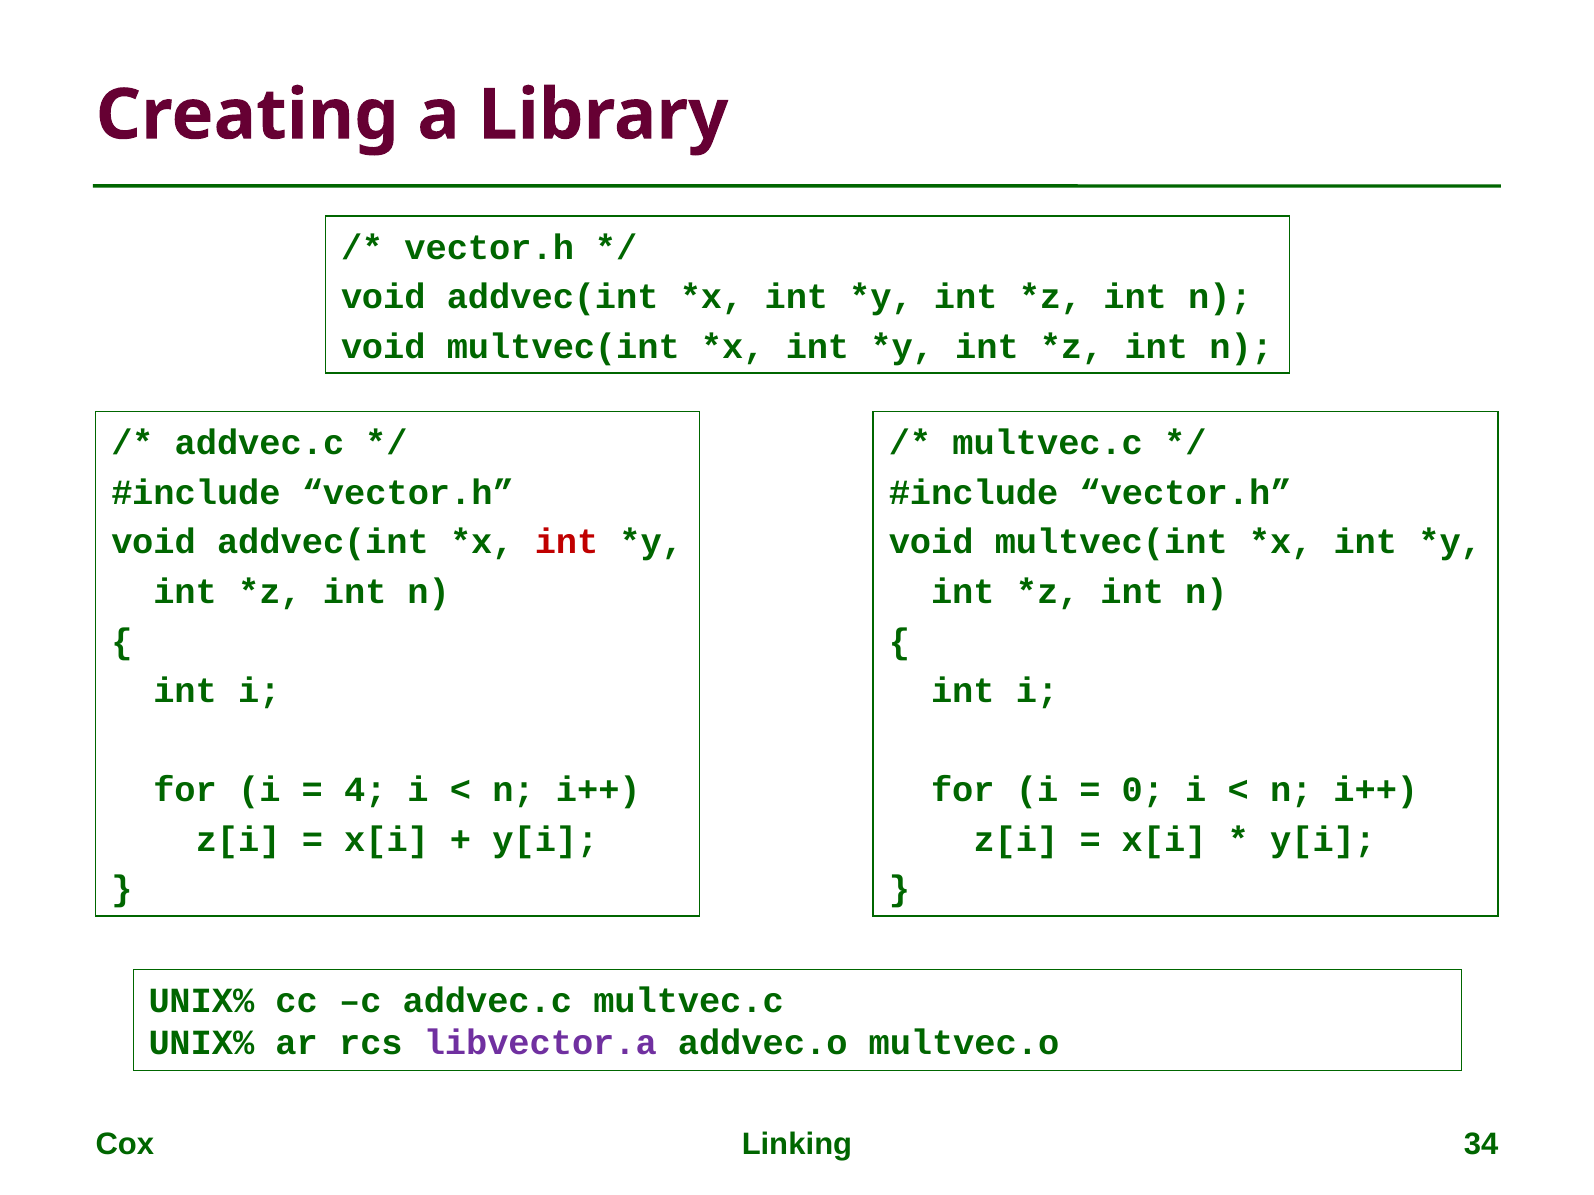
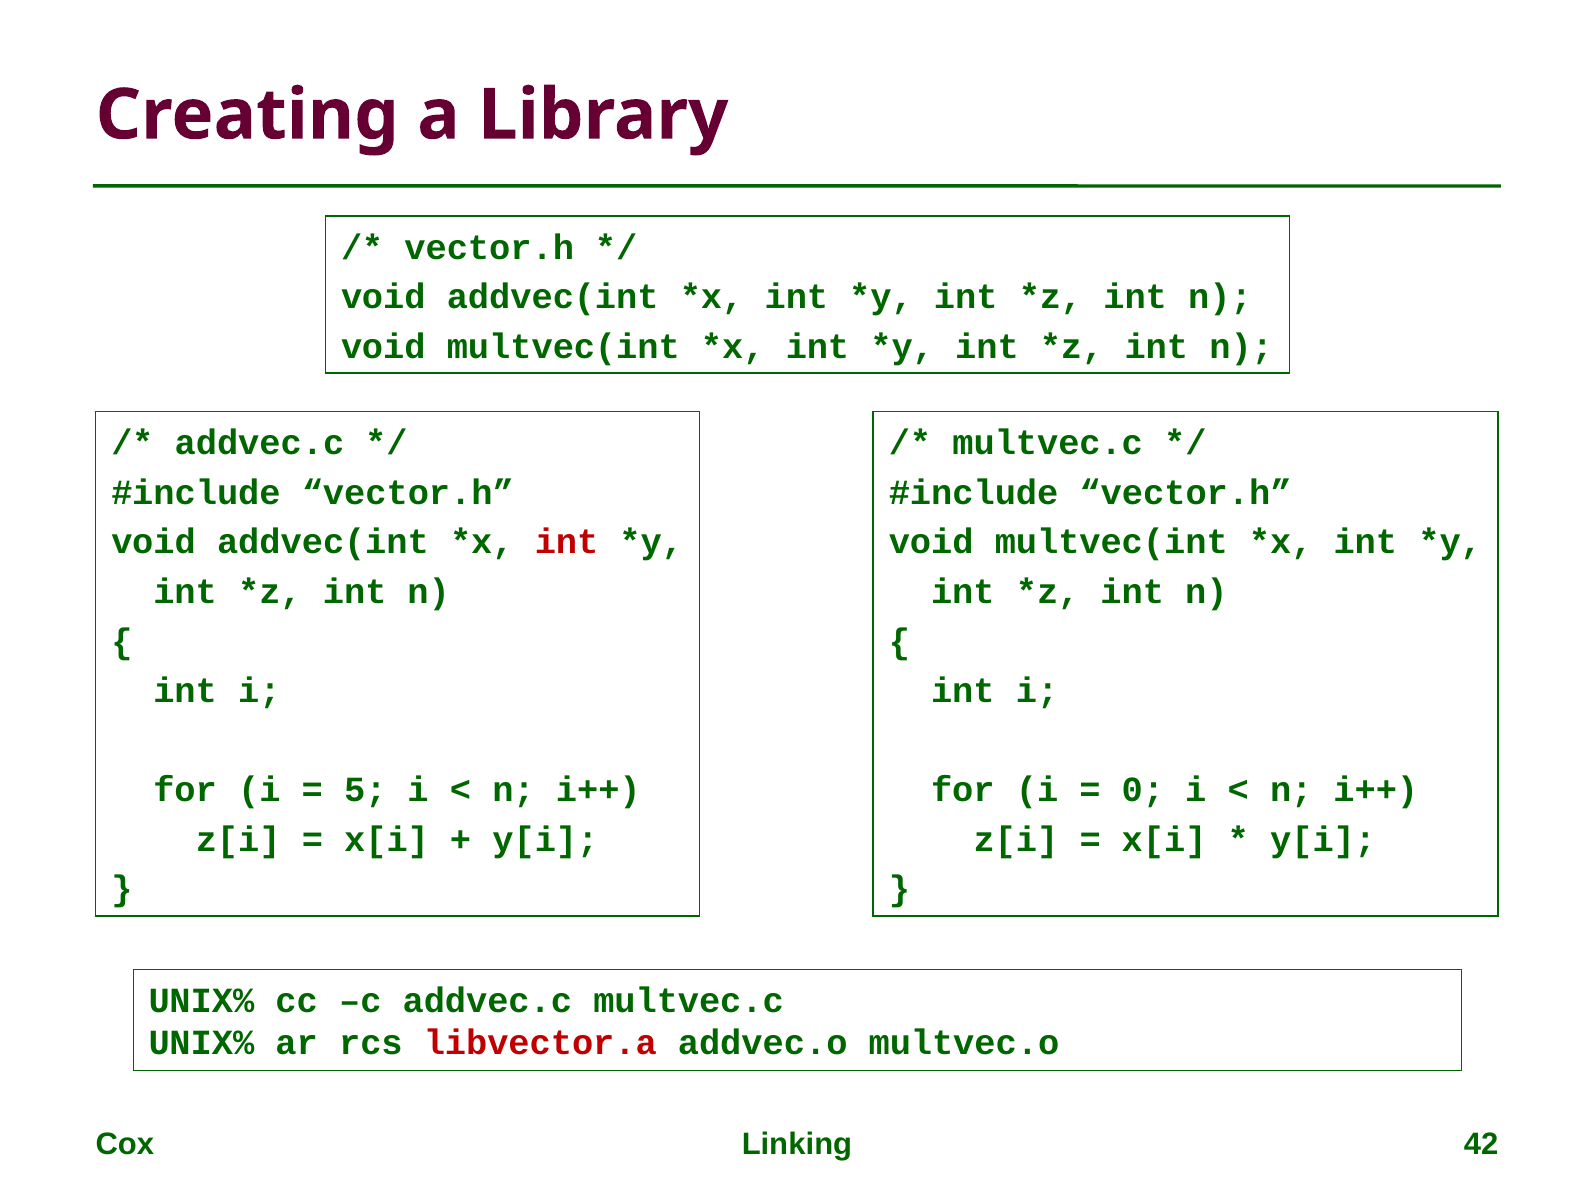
4: 4 -> 5 (365, 790)
libvector.a colour: purple -> red (540, 1044)
34: 34 -> 42 (1481, 1145)
